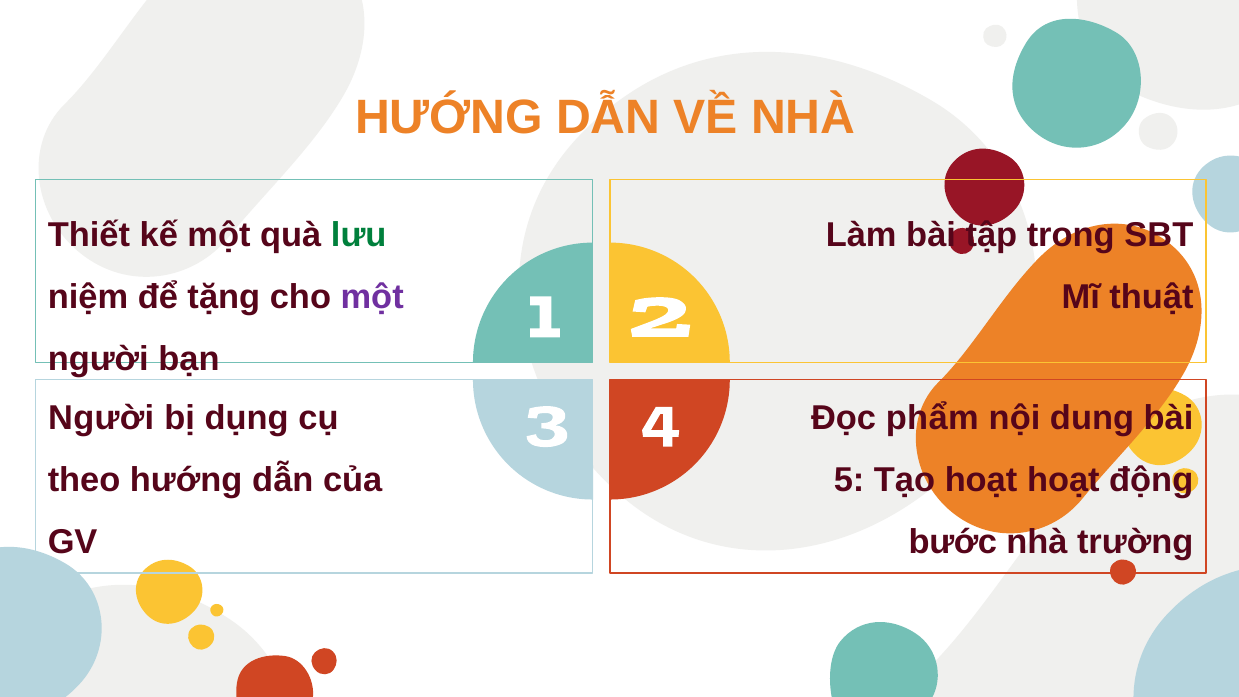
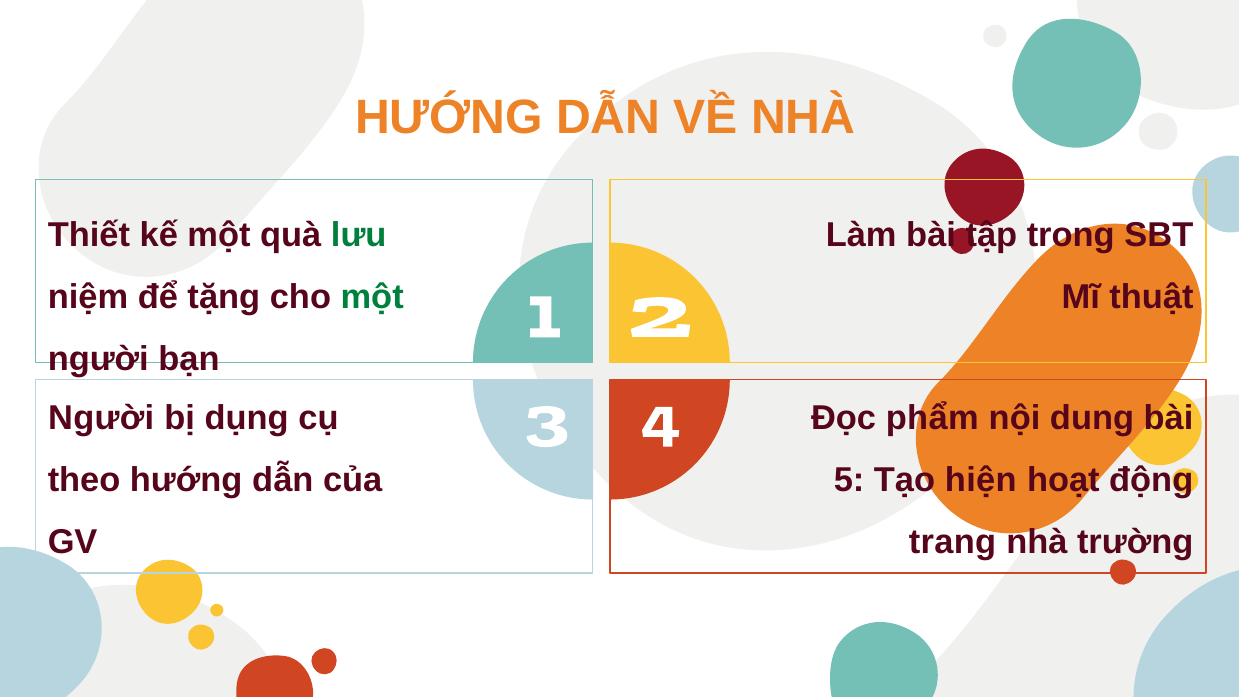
một colour: purple -> green (372, 297)
Tạo hoạt: hoạt -> hiện (981, 480)
bước: bước -> trang (953, 542)
